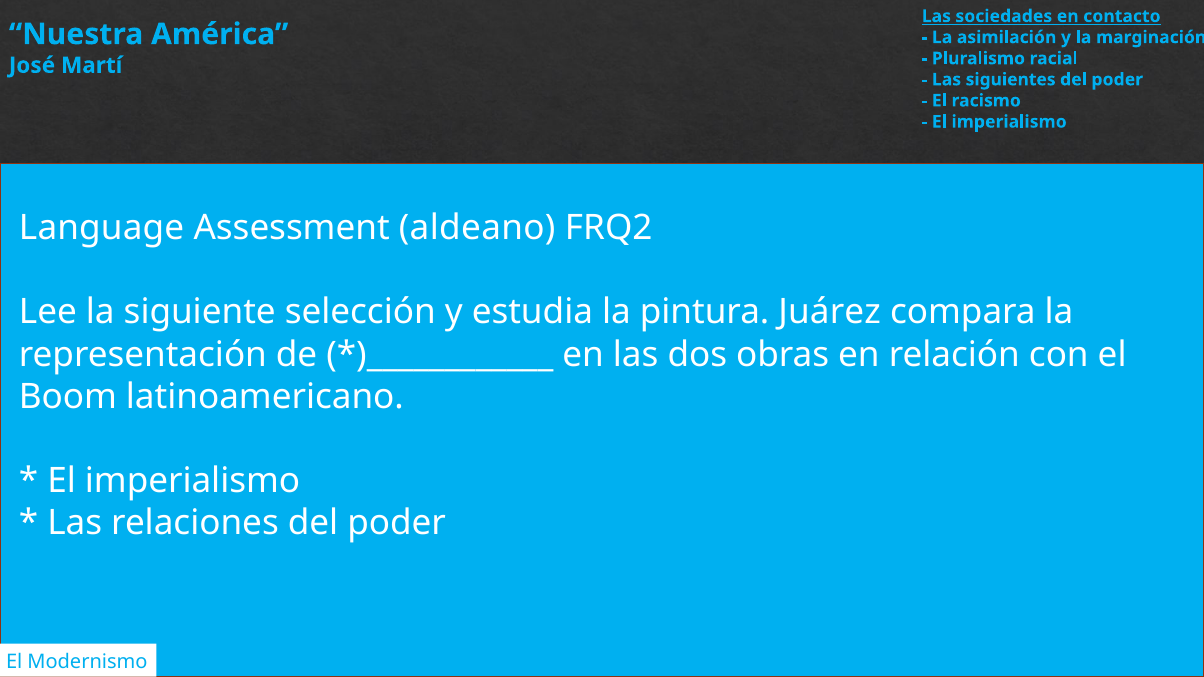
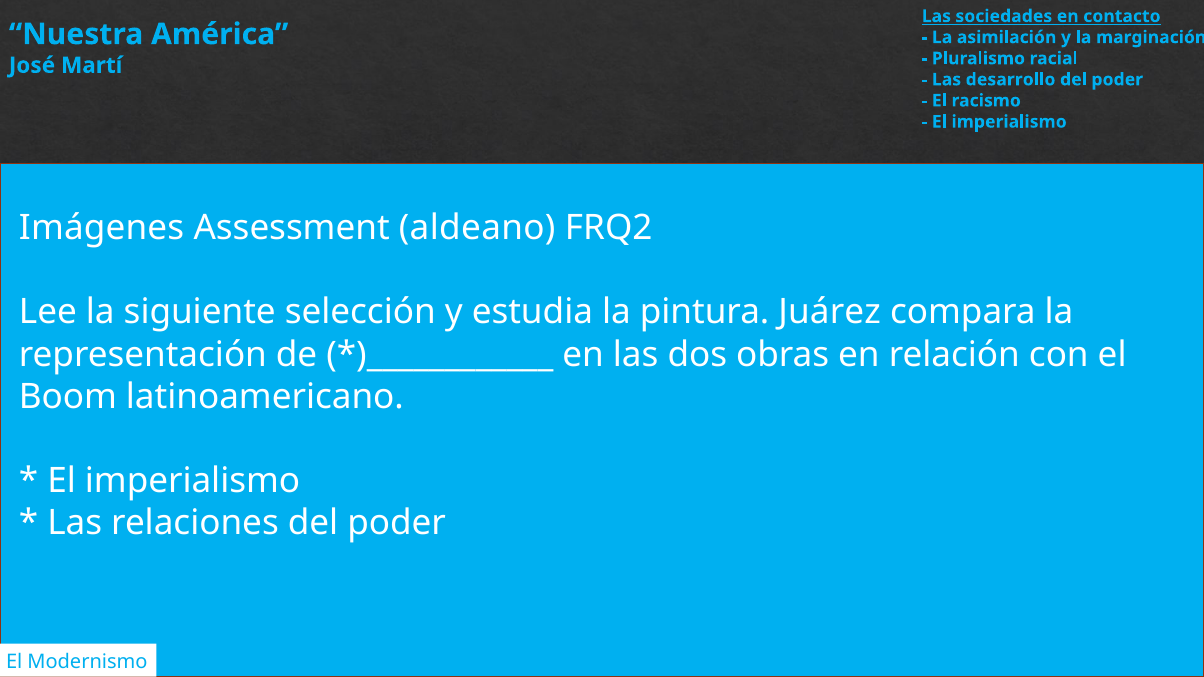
siguientes: siguientes -> desarrollo (1011, 80)
Language: Language -> Imágenes (102, 228)
